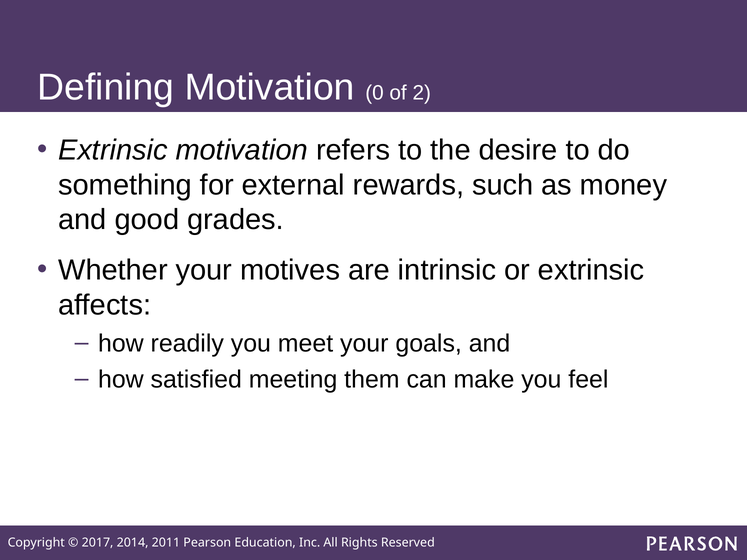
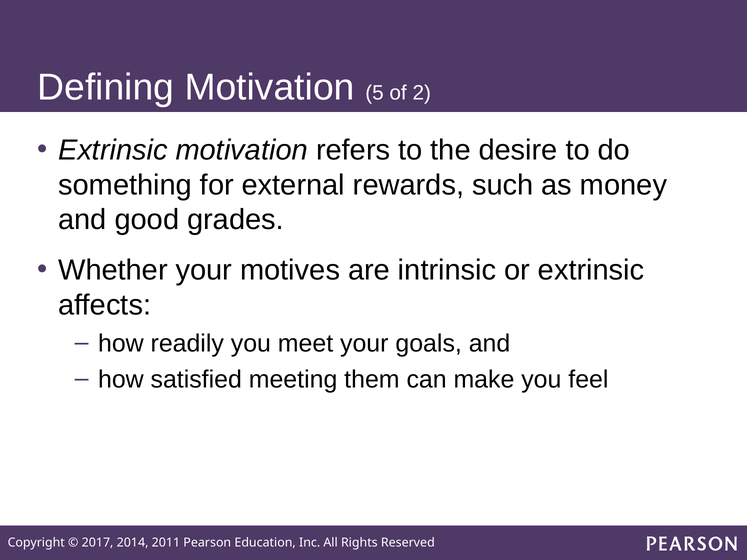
0: 0 -> 5 (375, 93)
